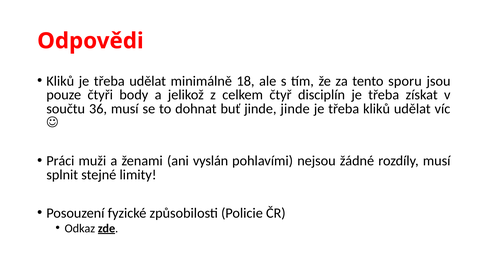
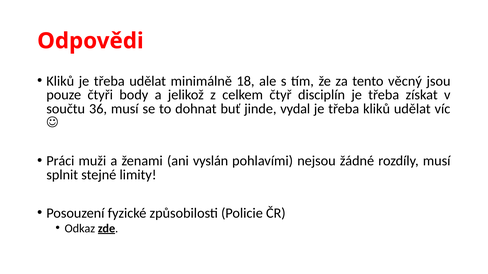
sporu: sporu -> věcný (405, 81)
jinde jinde: jinde -> vydal (295, 109)
